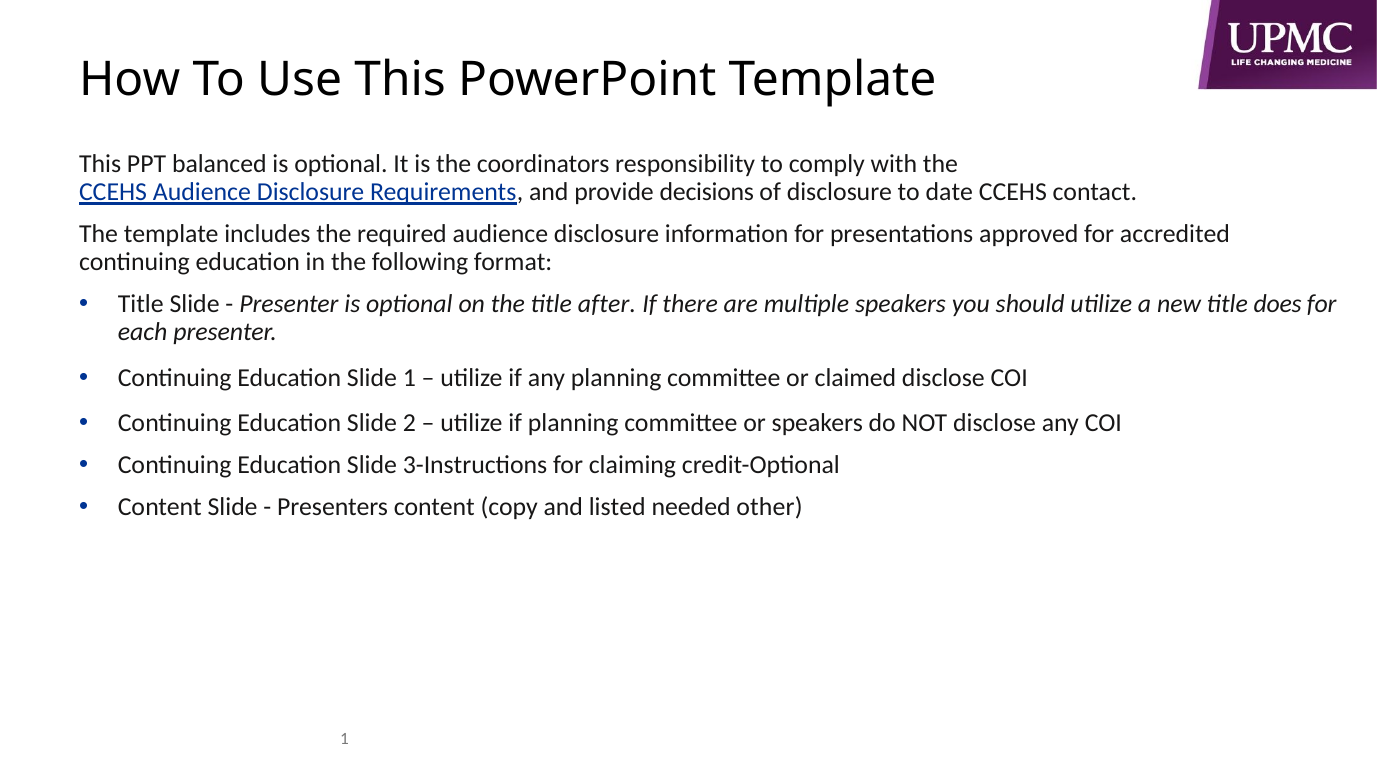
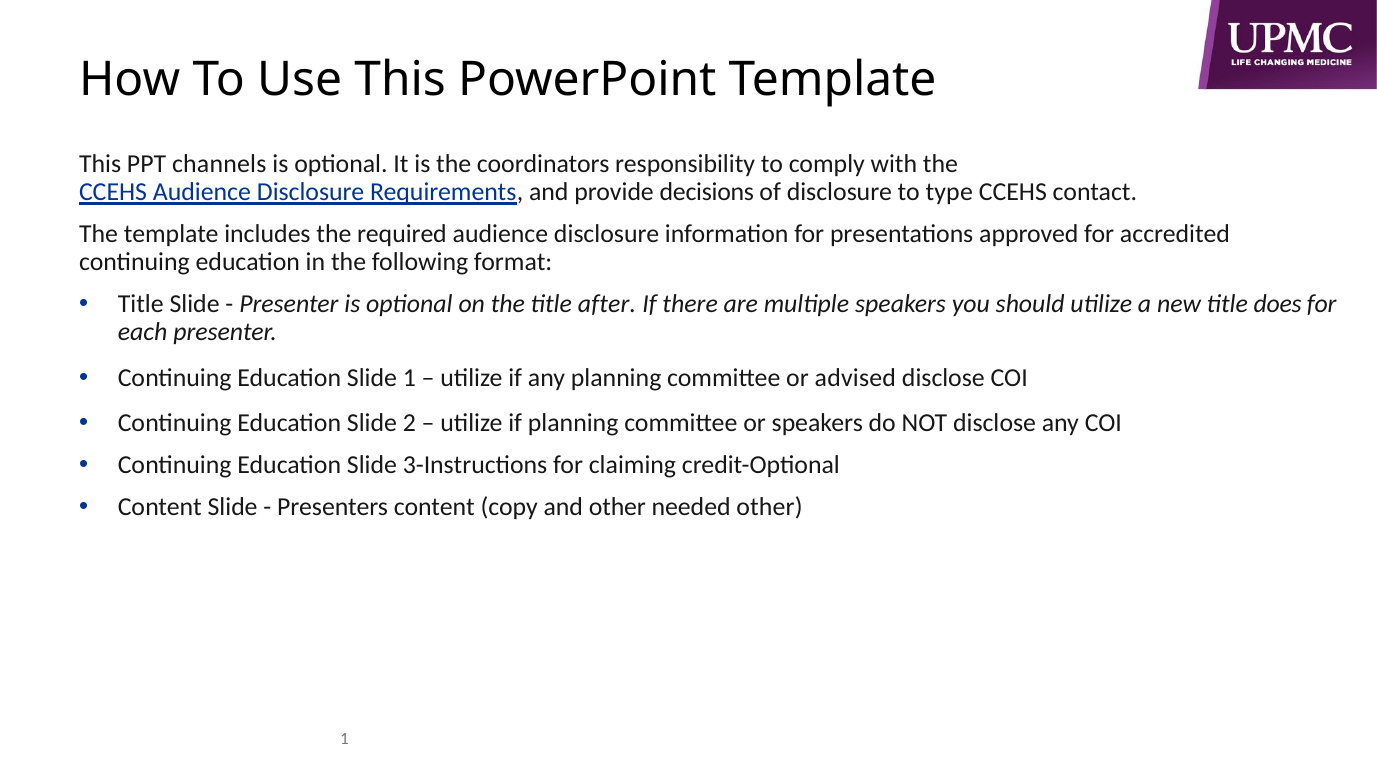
balanced: balanced -> channels (219, 164)
date: date -> type (949, 192)
claimed: claimed -> advised (855, 378)
and listed: listed -> other (617, 508)
